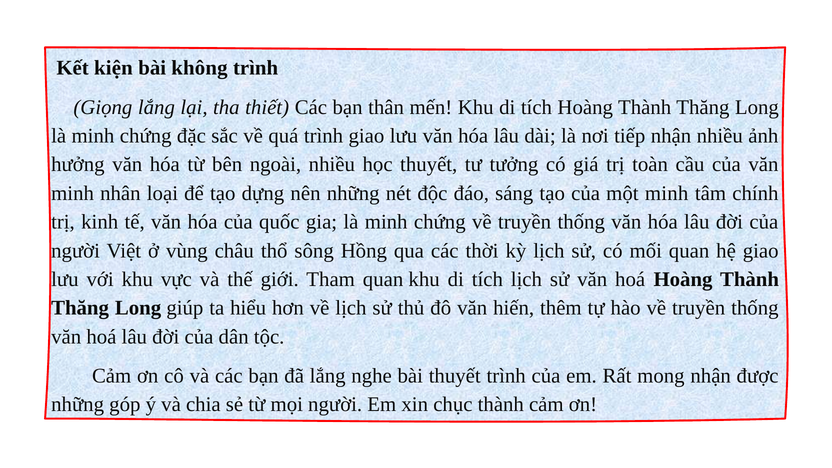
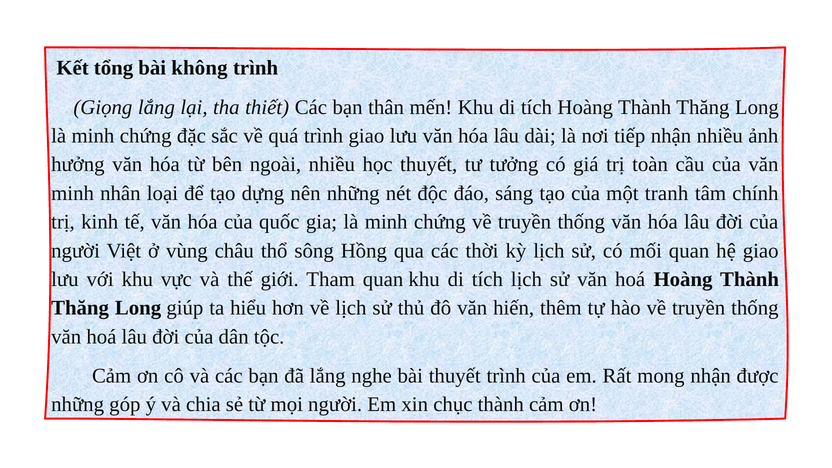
kiện: kiện -> tổng (114, 68)
một minh: minh -> tranh (667, 193)
